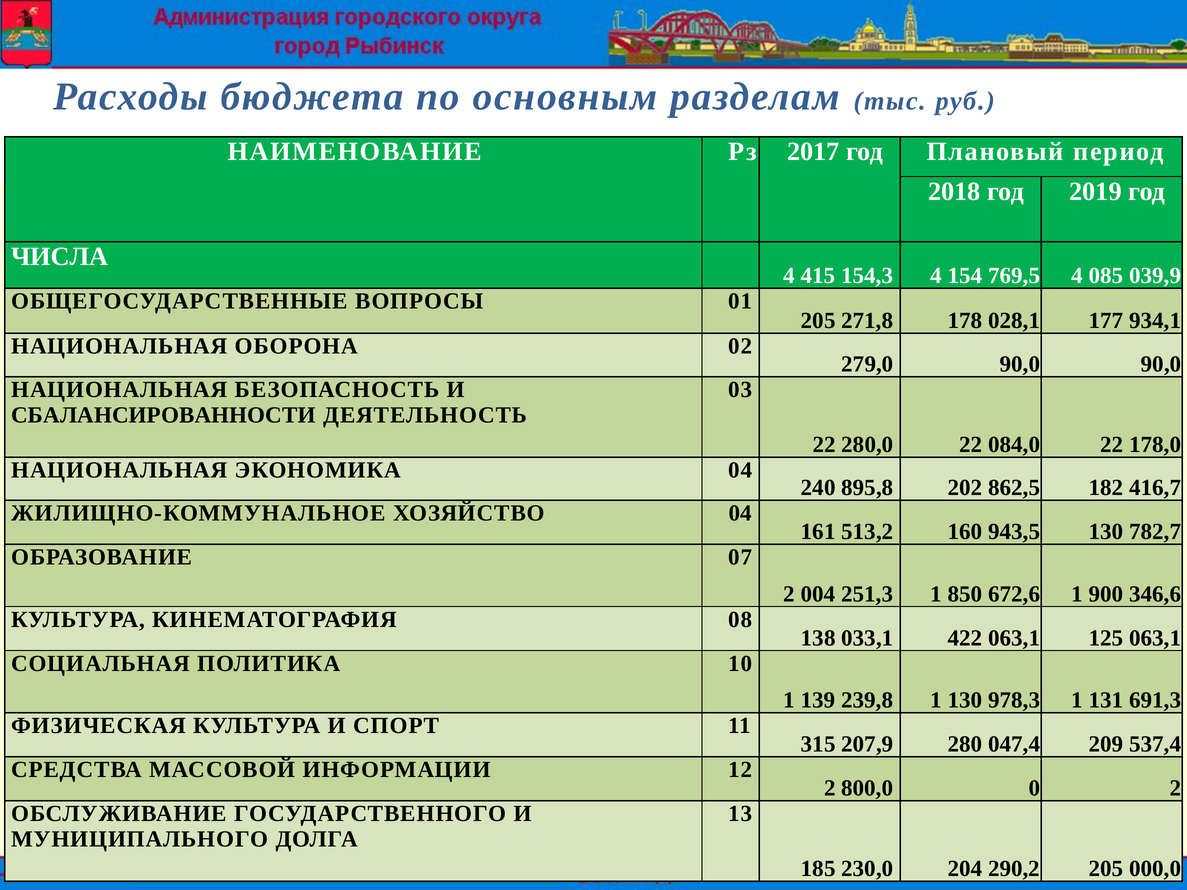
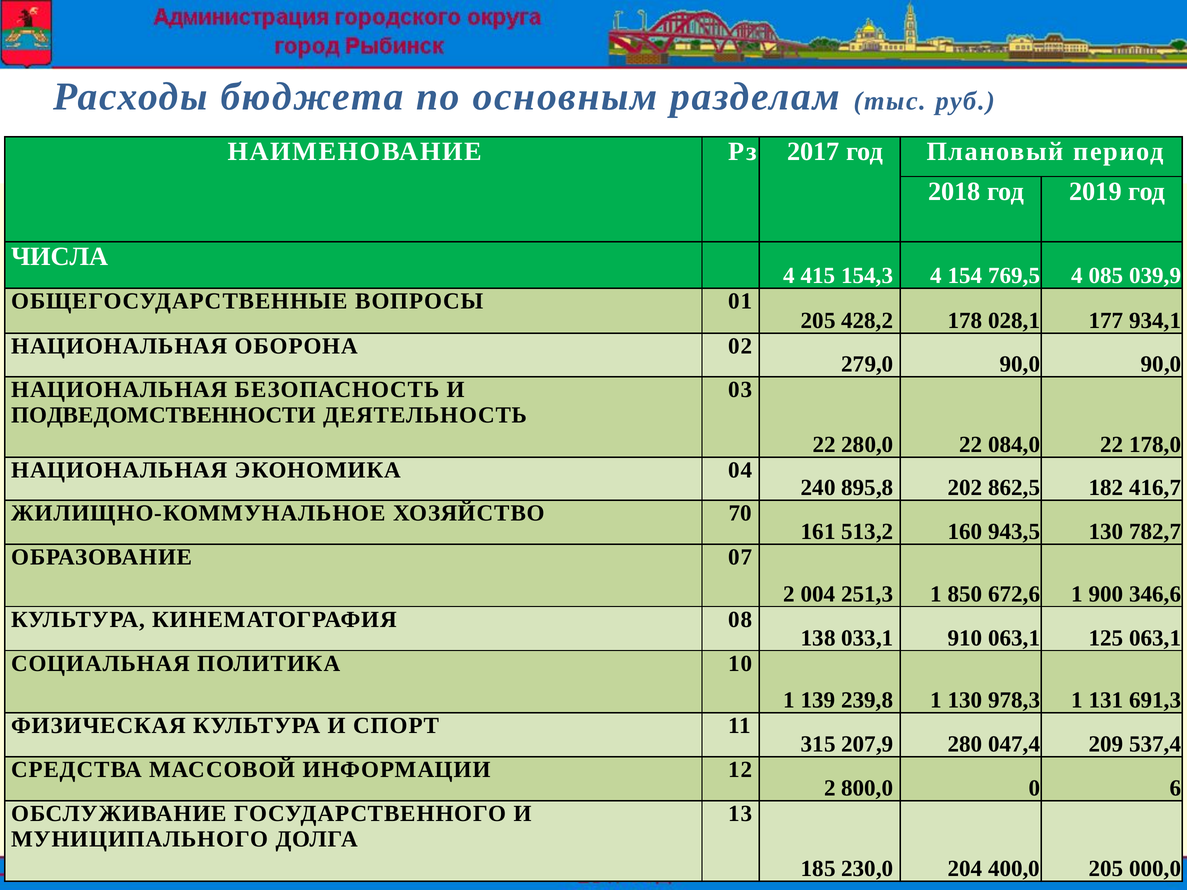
271,8: 271,8 -> 428,2 (867, 321)
СБАЛАНСИРОВАННОСТИ: СБАЛАНСИРОВАННОСТИ -> ПОДВЕДОМСТВЕННОСТИ (163, 415)
ХОЗЯЙСТВО 04: 04 -> 70 (740, 513)
422: 422 -> 910 (965, 638)
0 2: 2 -> 6 (1176, 788)
290,2: 290,2 -> 400,0 (1014, 869)
